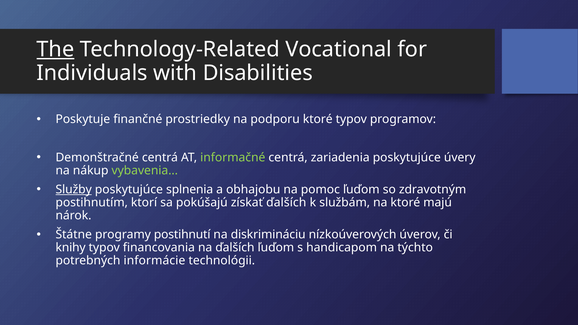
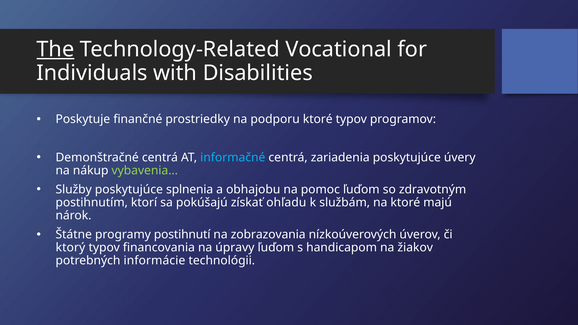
informačné colour: light green -> light blue (233, 157)
Služby underline: present -> none (74, 190)
získať ďalších: ďalších -> ohľadu (286, 203)
diskrimináciu: diskrimináciu -> zobrazovania (268, 235)
knihy: knihy -> ktorý (70, 248)
na ďalších: ďalších -> úpravy (235, 248)
týchto: týchto -> žiakov (415, 248)
